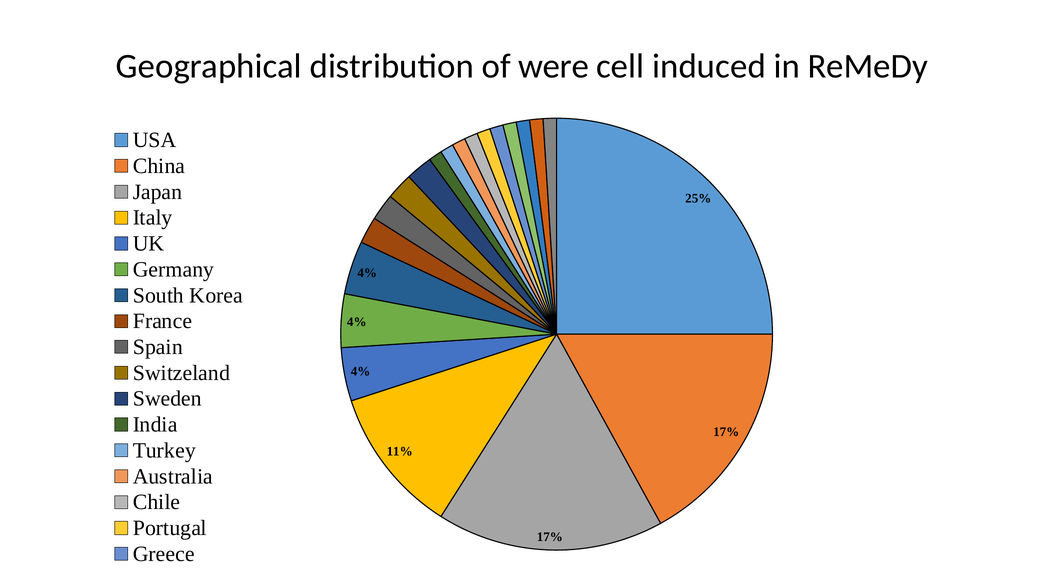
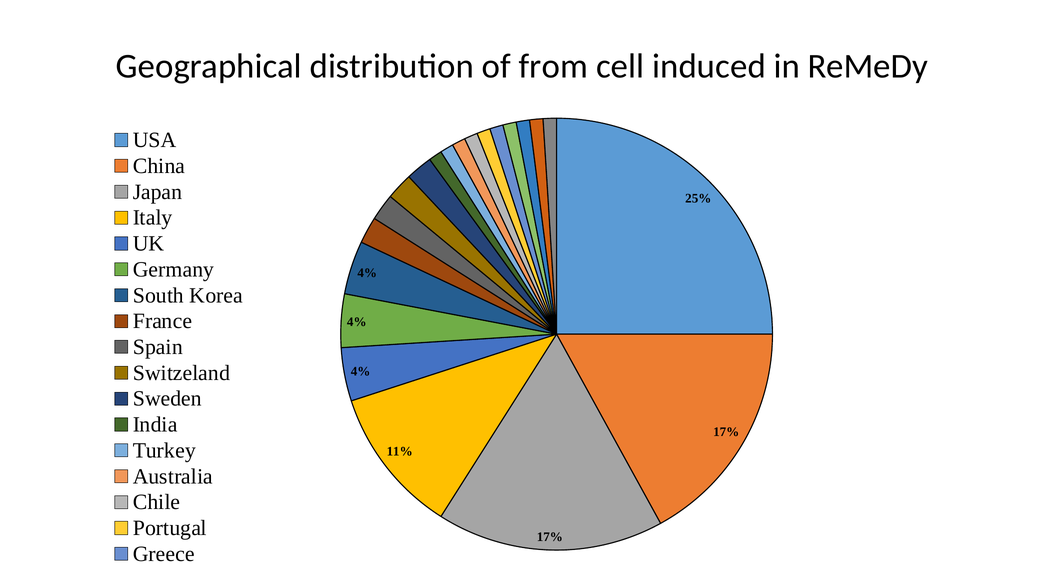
were: were -> from (553, 66)
